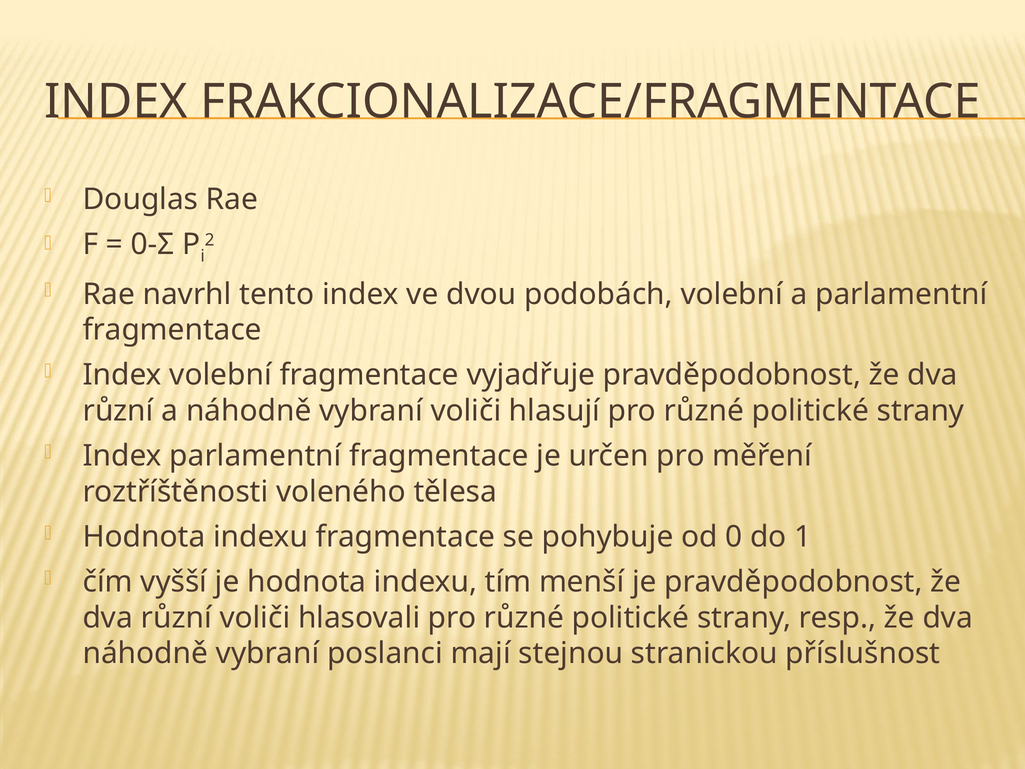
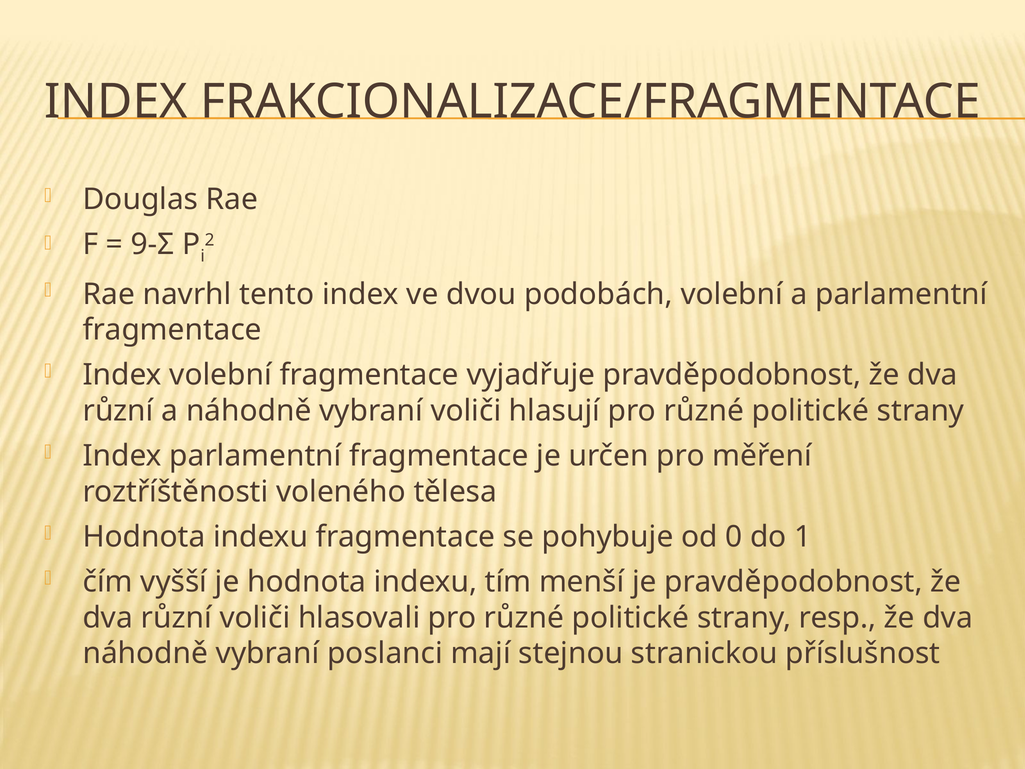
0-Ʃ: 0-Ʃ -> 9-Ʃ (153, 244)
